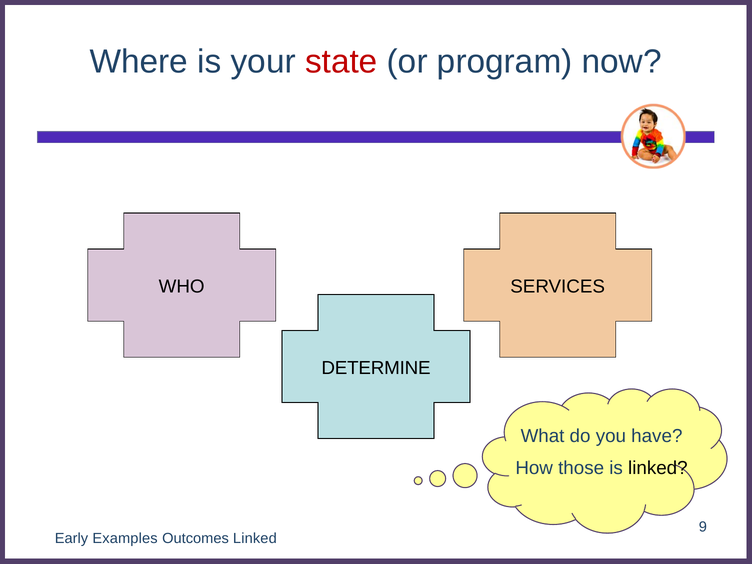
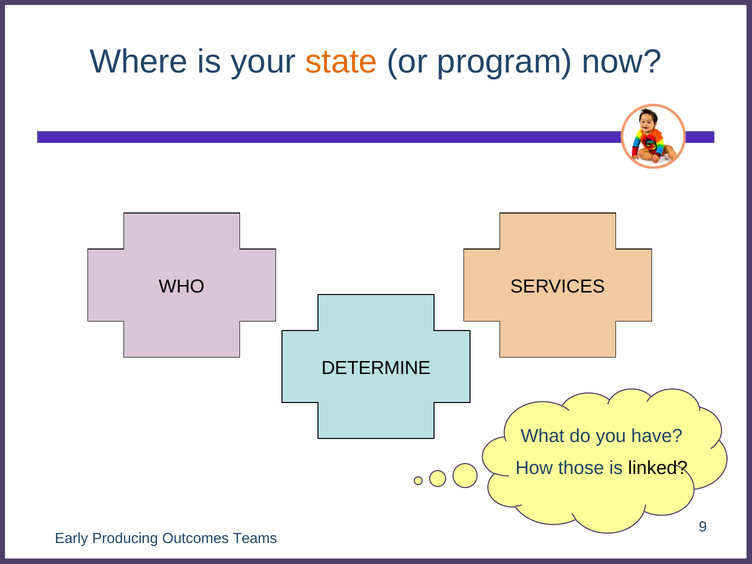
state colour: red -> orange (341, 62)
Examples: Examples -> Producing (125, 539)
Outcomes Linked: Linked -> Teams (255, 539)
